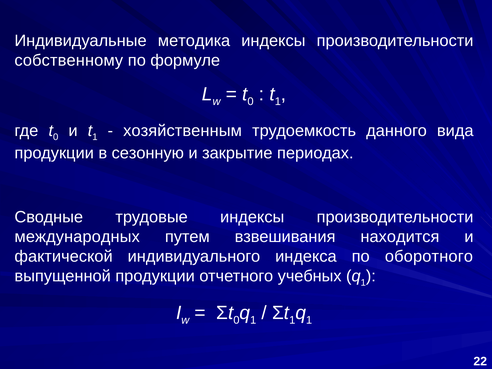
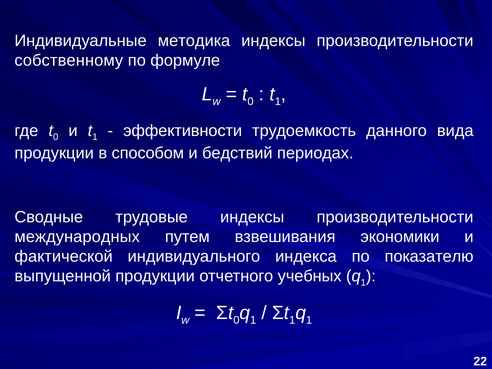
хозяйственным: хозяйственным -> эффективности (183, 131)
сезонную: сезонную -> способом (148, 153)
закрытие: закрытие -> бедствий (237, 153)
находится: находится -> экономики (400, 237)
оборотного: оборотного -> показателю (429, 257)
